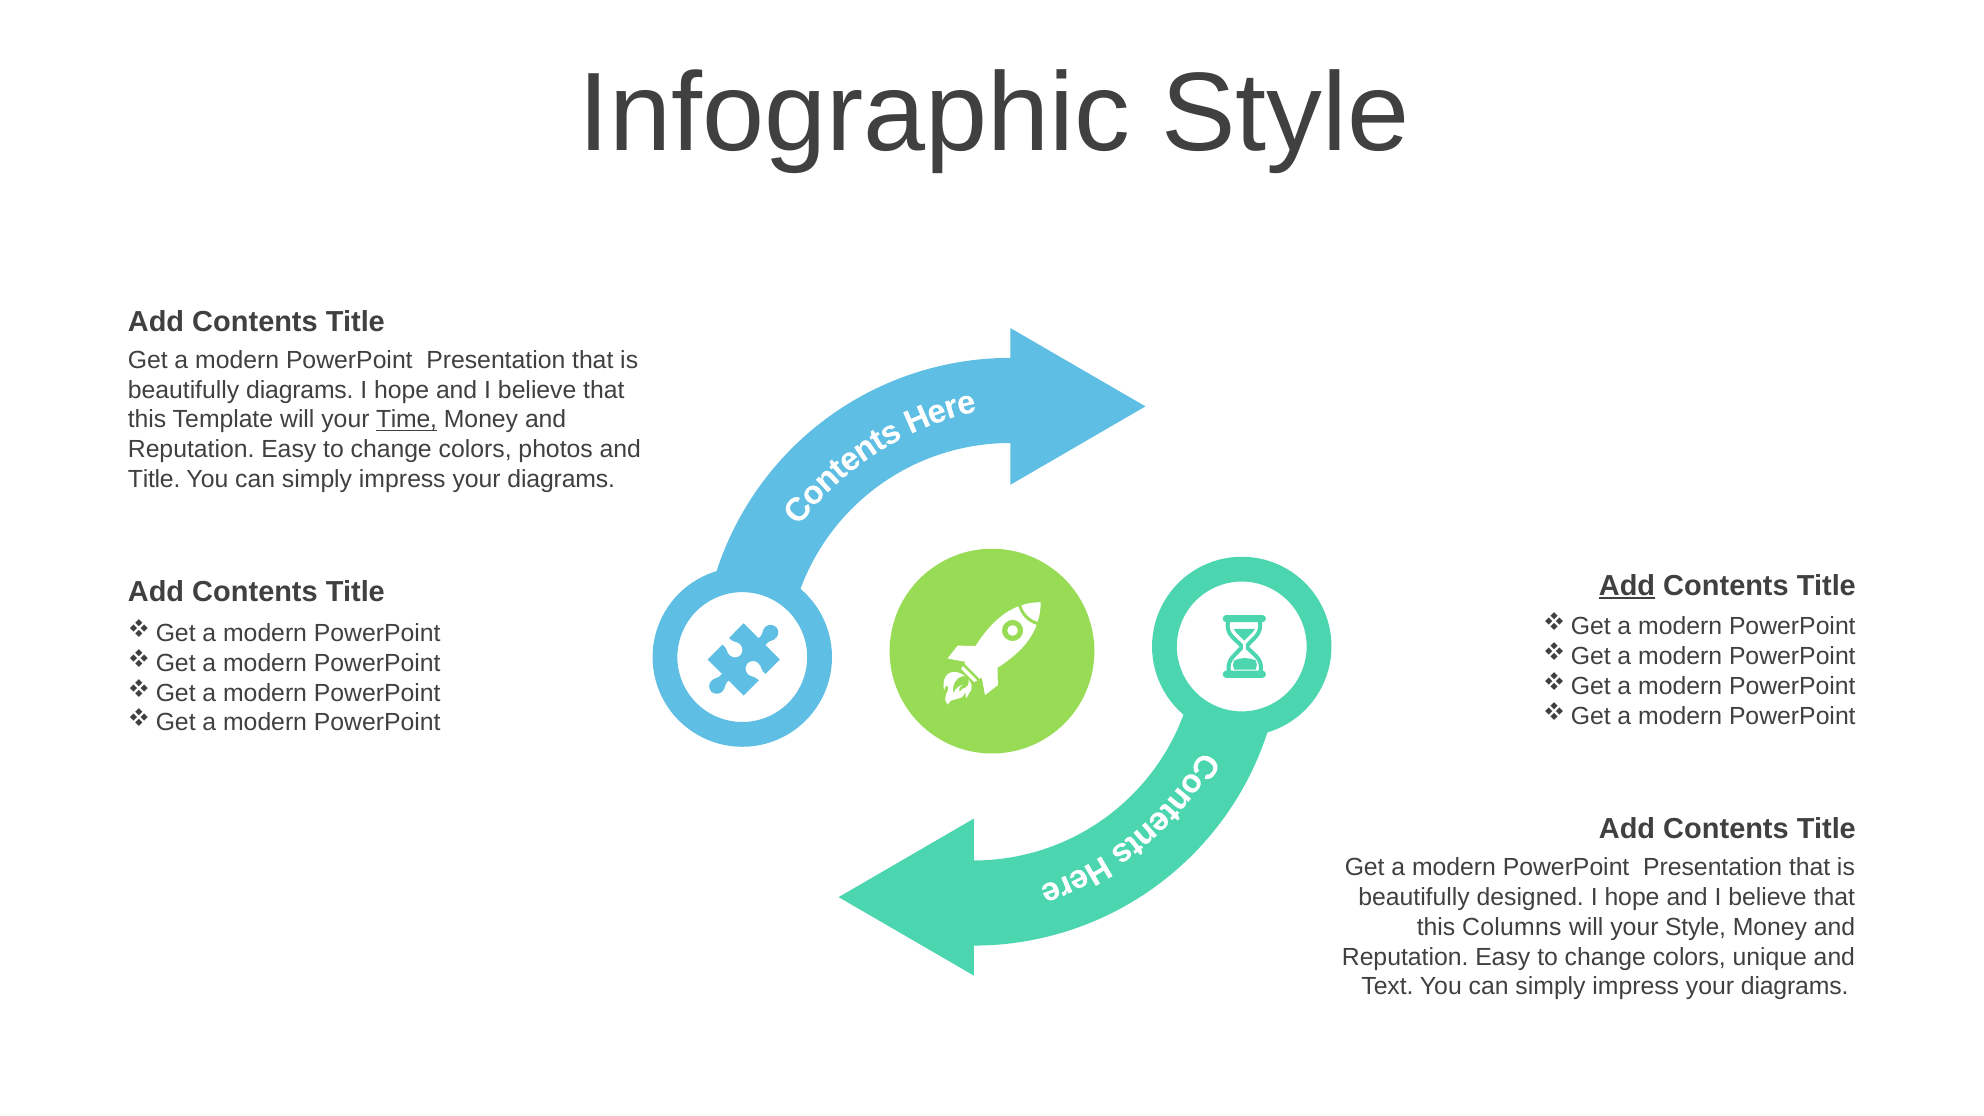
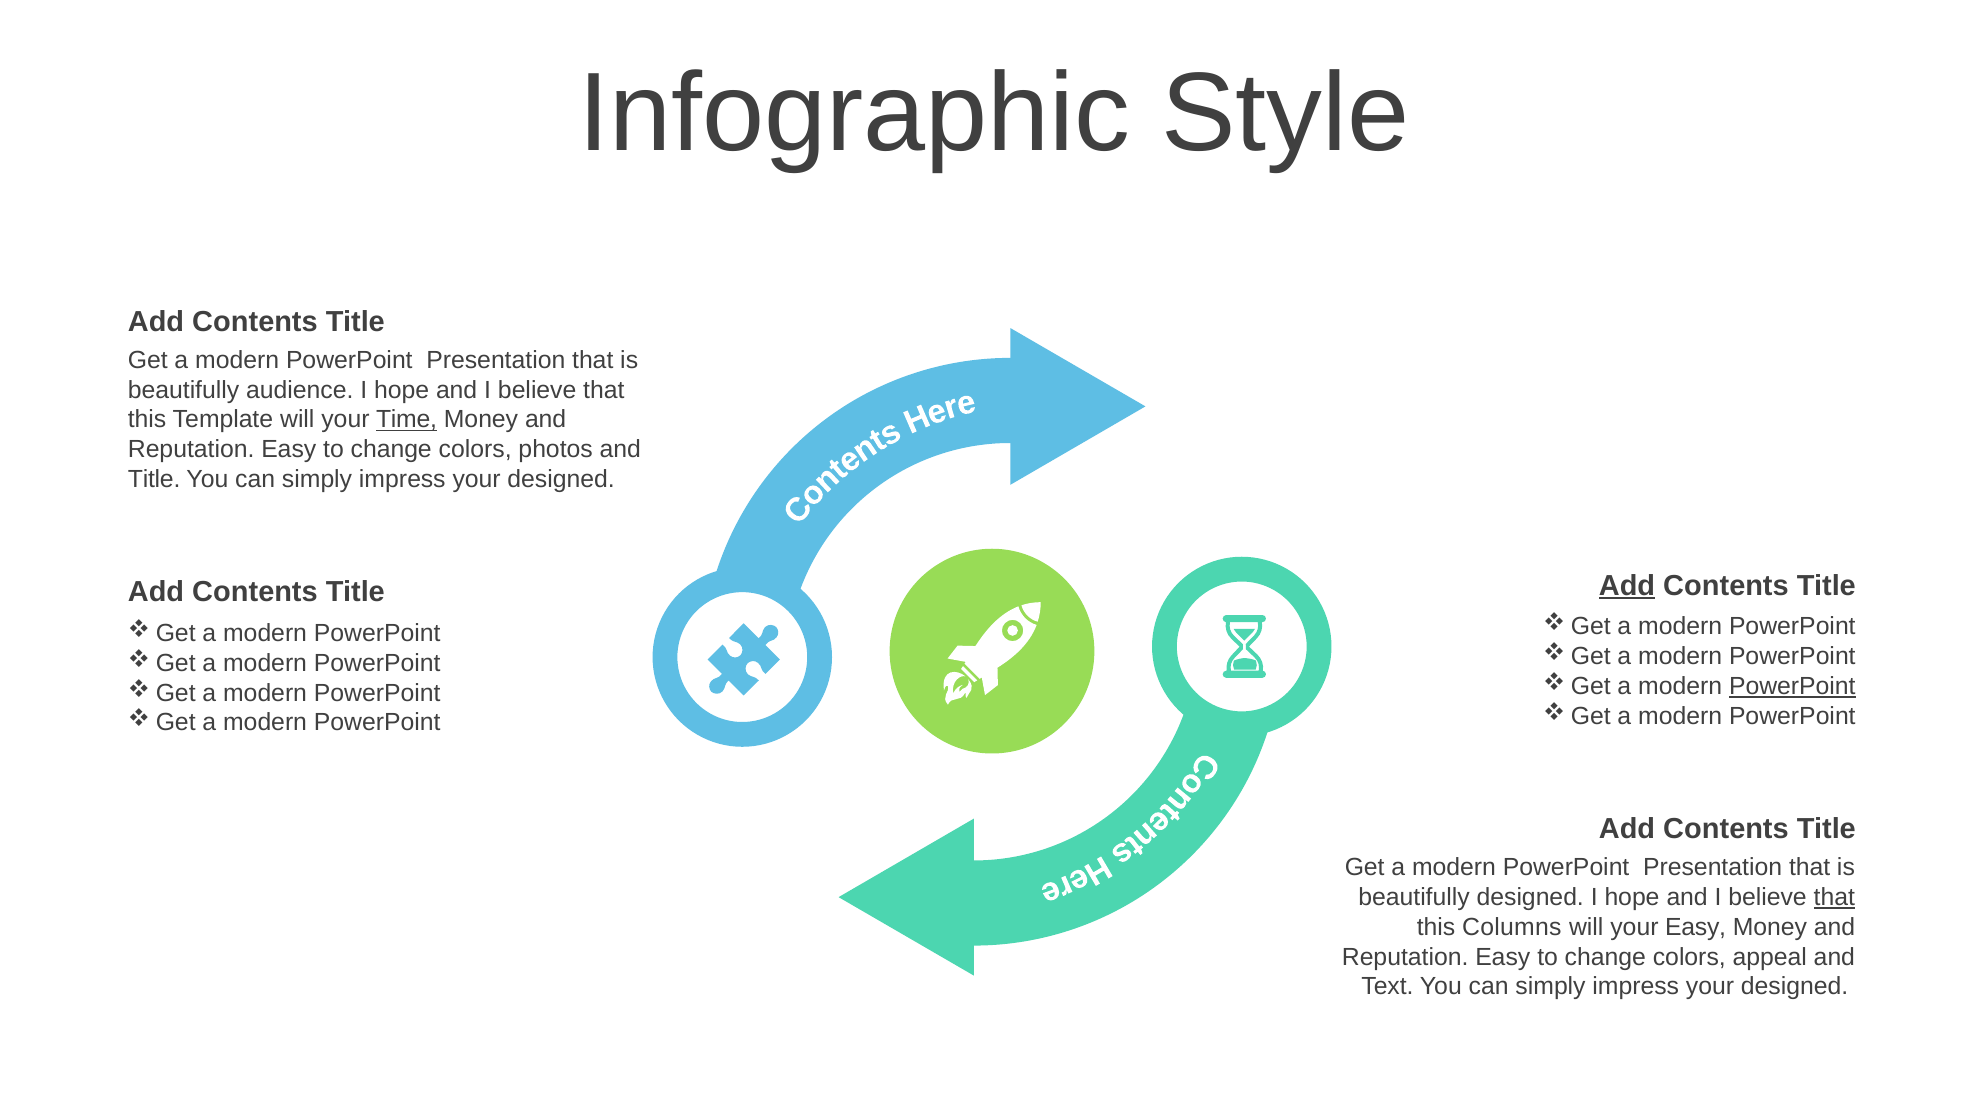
beautifully diagrams: diagrams -> audience (300, 390)
diagrams: diagrams -> designed (561, 479)
PowerPoint underline: none -> present (1792, 686)
that underline: none -> present (1834, 897)
your Style: Style -> Easy (1696, 927)
unique: unique -> appeal (1770, 957)
diagrams: diagrams -> designed (1795, 987)
